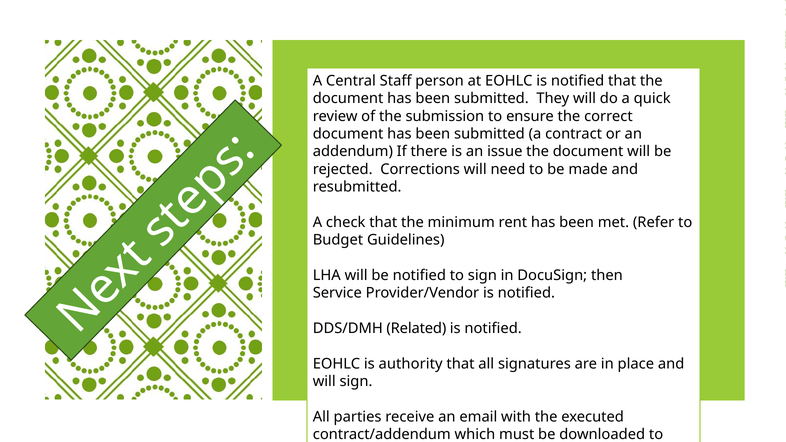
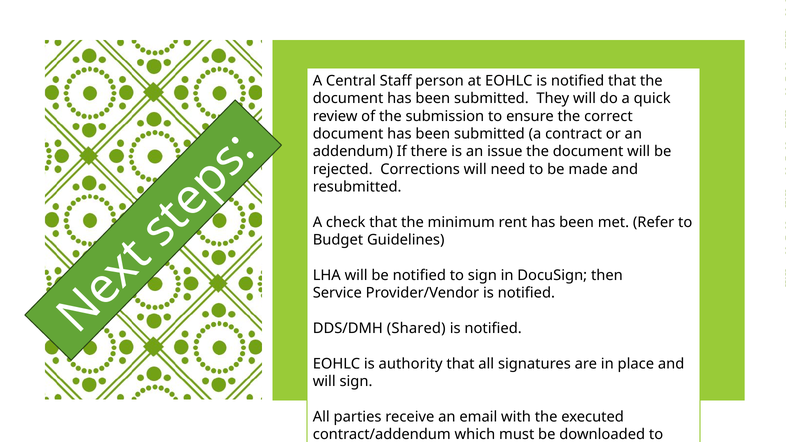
Related: Related -> Shared (416, 328)
